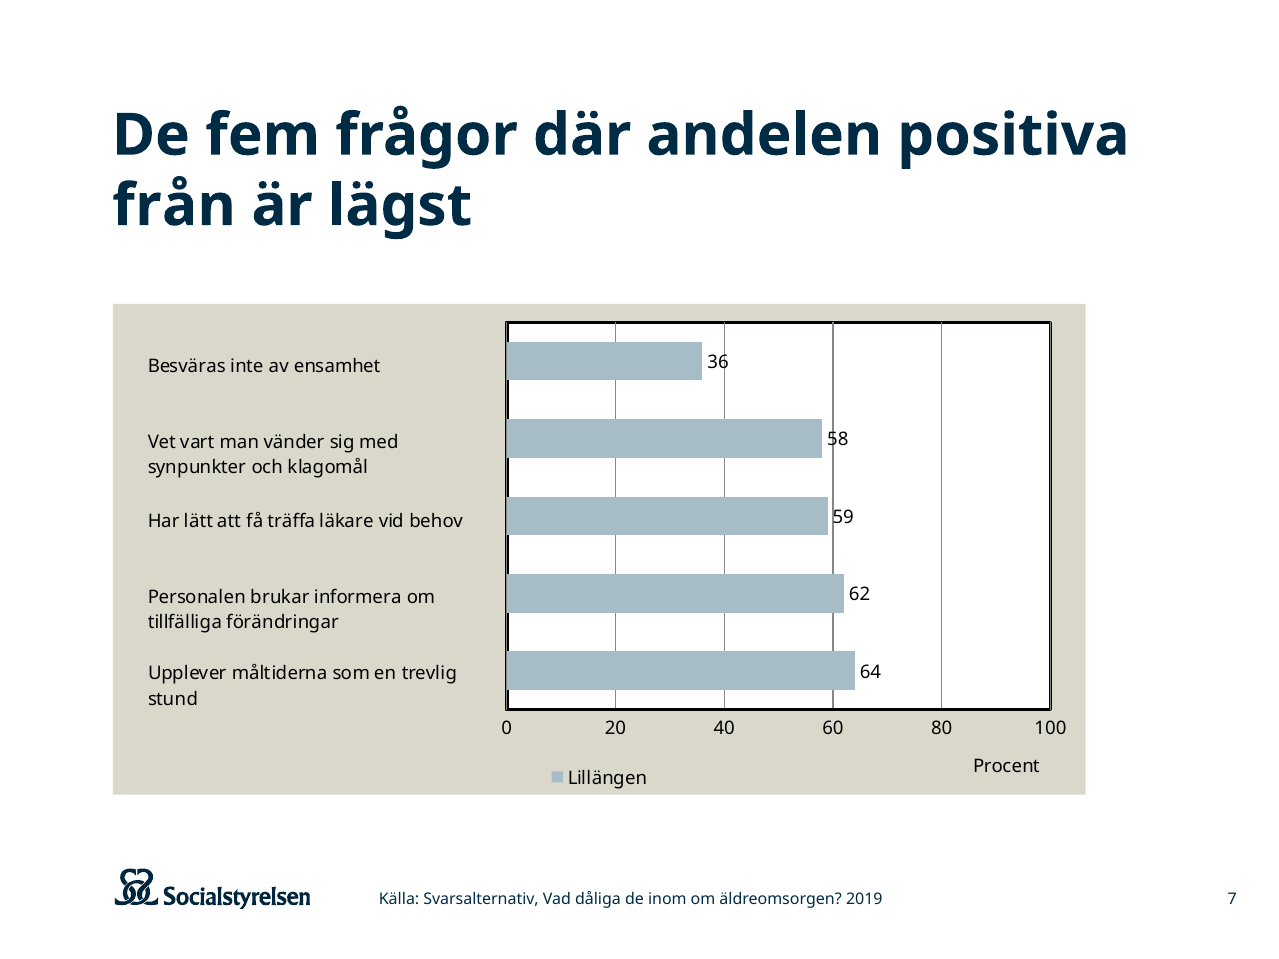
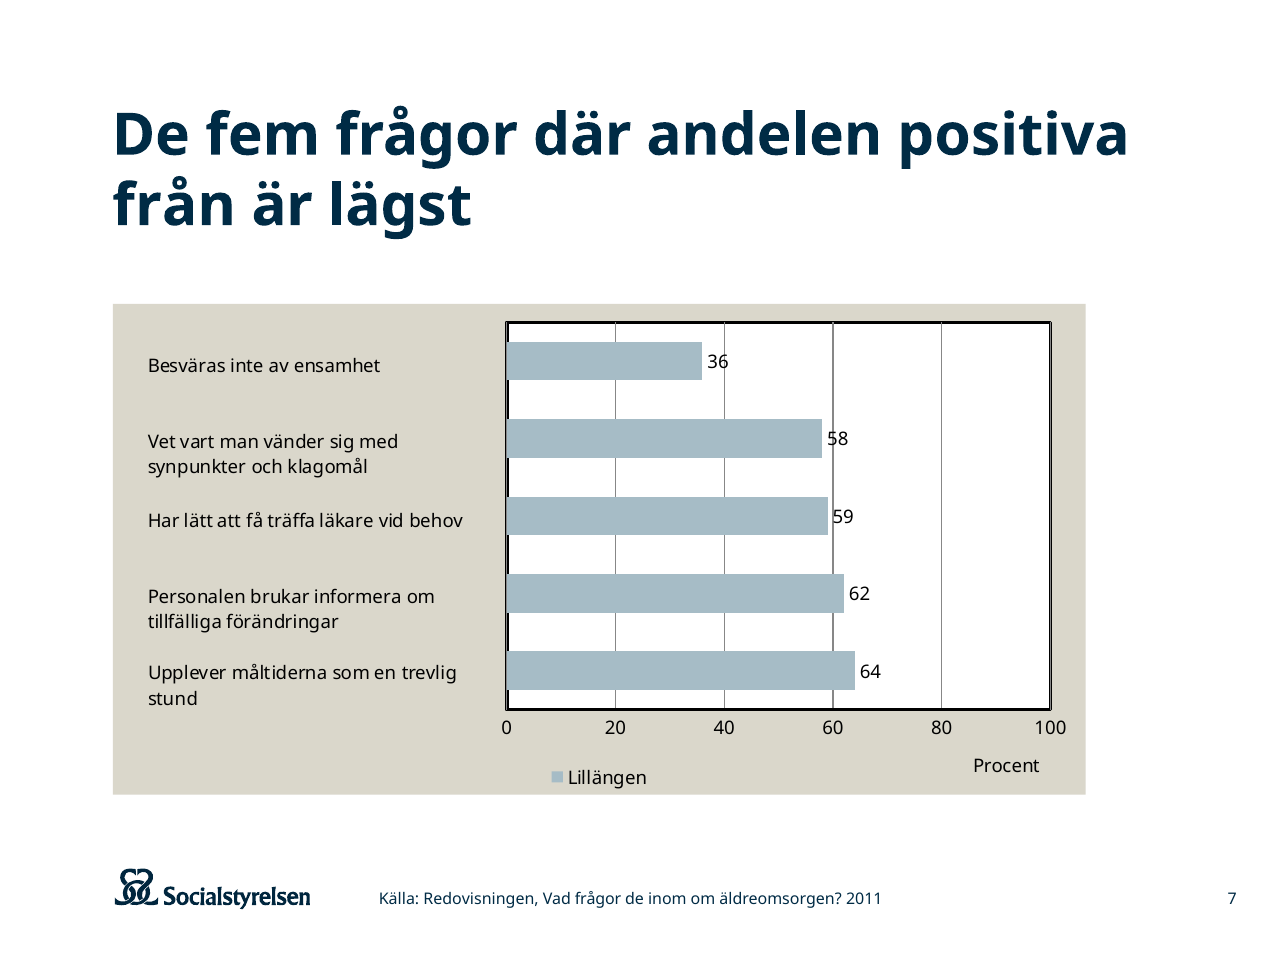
Svarsalternativ: Svarsalternativ -> Redovisningen (481, 899)
Vad dåliga: dåliga -> frågor (598, 899)
2019: 2019 -> 2011 (864, 899)
